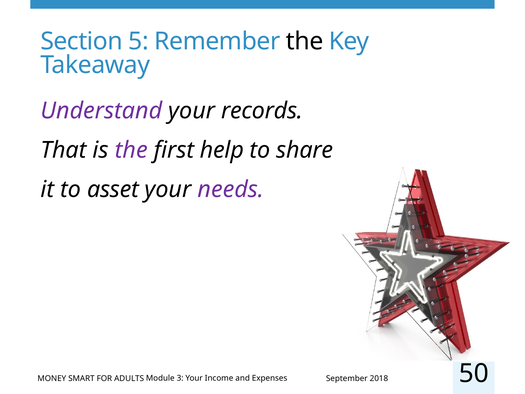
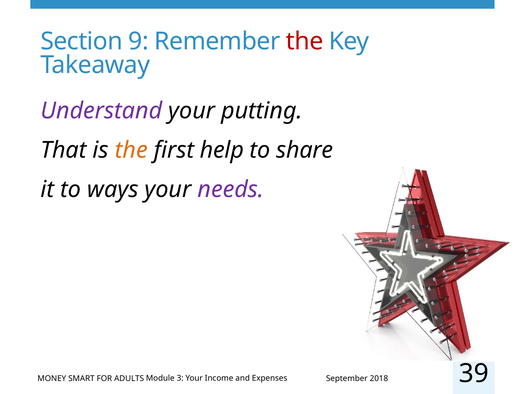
5: 5 -> 9 (139, 41)
the colour: black -> red (305, 41)
records: records -> putting (262, 111)
the colour: purple -> orange (131, 150)
asset: asset -> ways (113, 189)
50: 50 -> 39 (474, 373)
